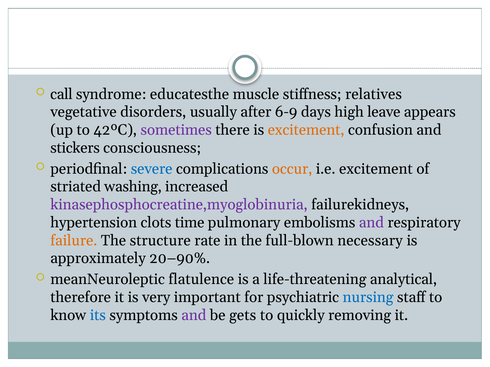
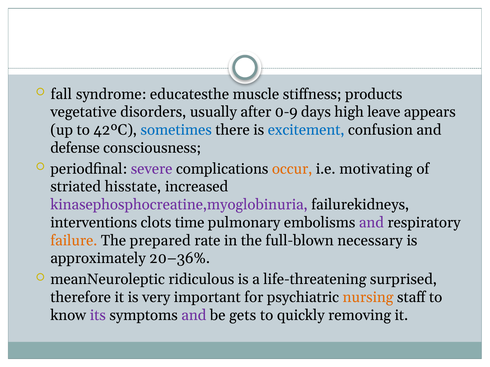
call: call -> fall (61, 94)
relatives: relatives -> products (374, 94)
6-9: 6-9 -> 0-9 (286, 112)
sometimes colour: purple -> blue (176, 130)
excitement colour: orange -> blue (306, 130)
stickers: stickers -> defense (75, 148)
severe colour: blue -> purple (152, 169)
i.e excitement: excitement -> motivating (376, 169)
washing: washing -> hisstate (133, 187)
hypertension: hypertension -> interventions (94, 223)
structure: structure -> prepared (160, 241)
20–90%: 20–90% -> 20–36% (180, 259)
flatulence: flatulence -> ridiculous (201, 280)
analytical: analytical -> surprised (403, 280)
nursing colour: blue -> orange (368, 298)
its colour: blue -> purple (98, 316)
